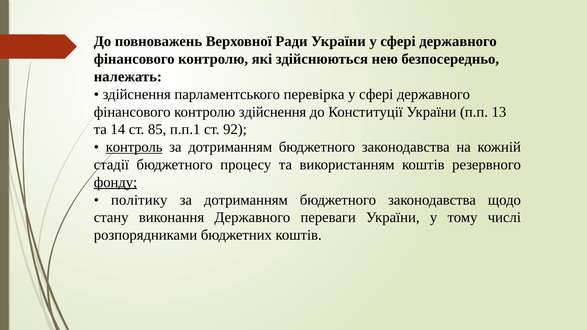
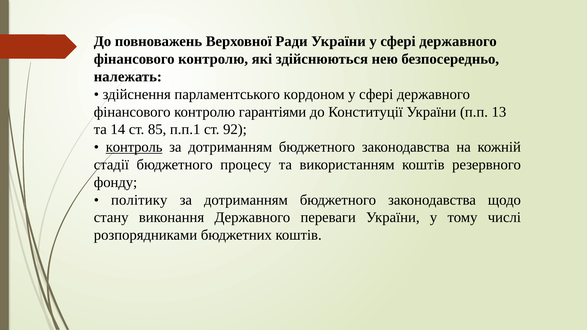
перевірка: перевірка -> кордоном (314, 94)
контролю здійснення: здійснення -> гарантіями (273, 112)
фонду underline: present -> none (115, 182)
